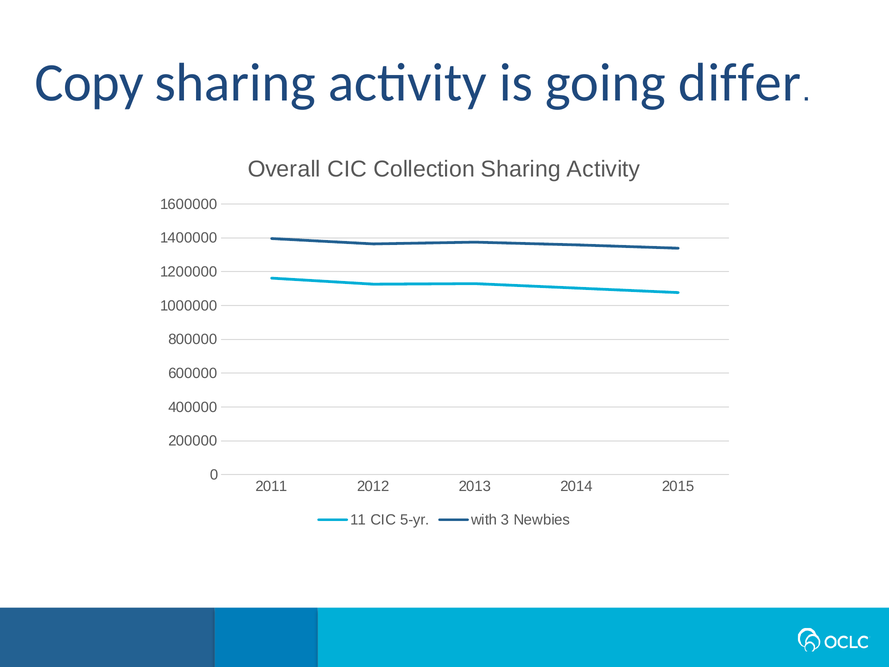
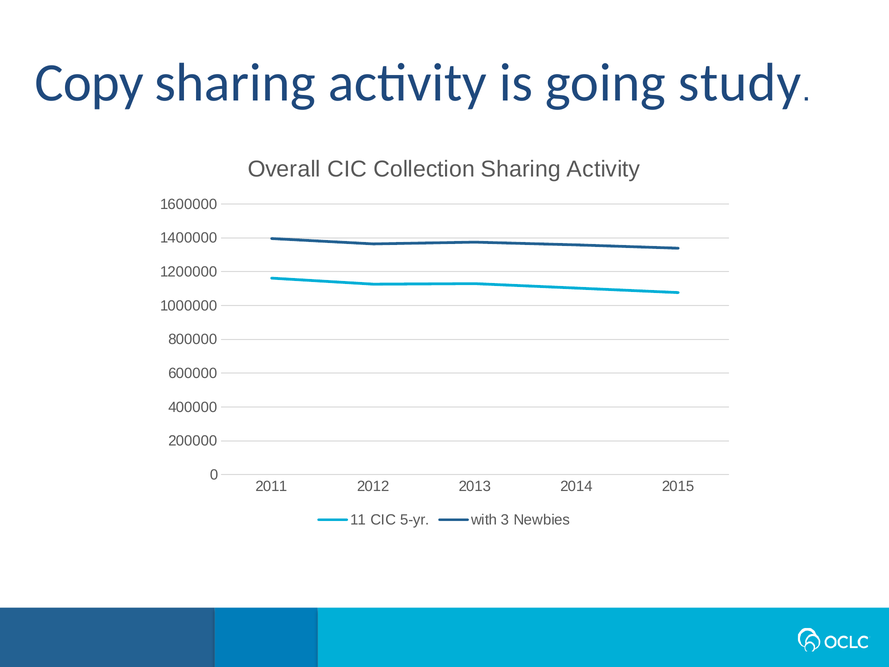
differ: differ -> study (740, 83)
